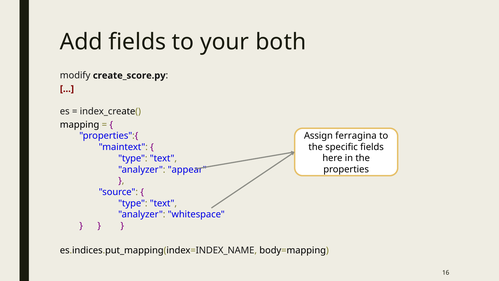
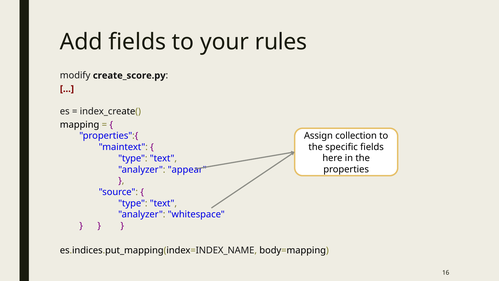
both: both -> rules (281, 42)
ferragina: ferragina -> collection (356, 136)
